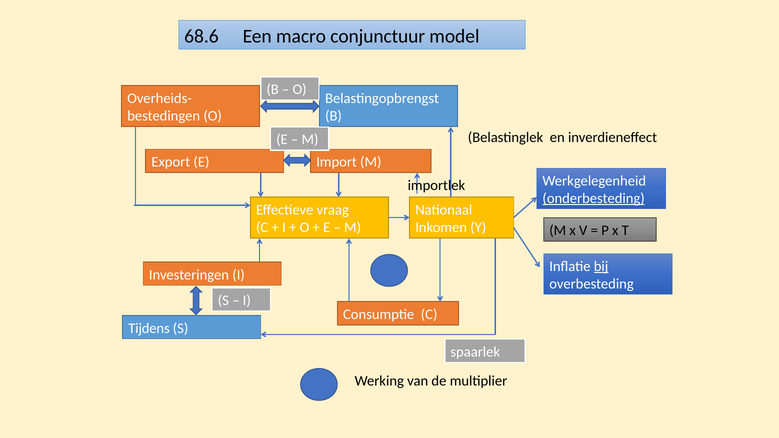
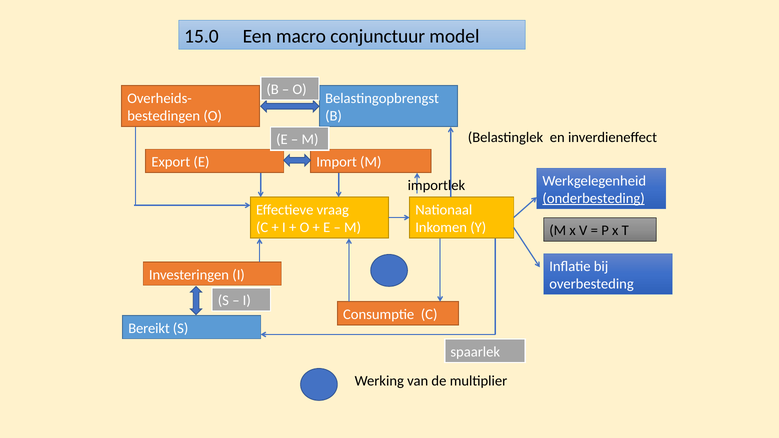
68.6: 68.6 -> 15.0 (201, 36)
bij underline: present -> none (601, 266)
Tijdens: Tijdens -> Bereikt (149, 328)
